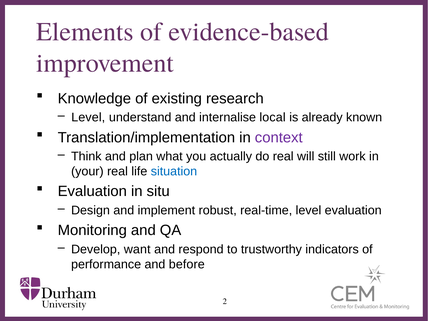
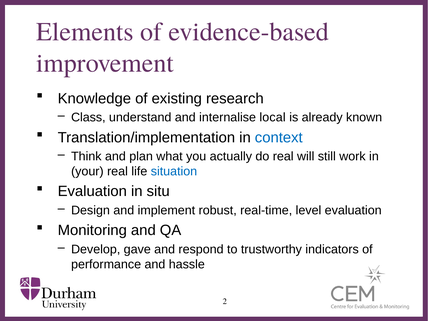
Level: Level -> Class (88, 118)
context colour: purple -> blue (279, 137)
want: want -> gave (137, 249)
before: before -> hassle (187, 264)
